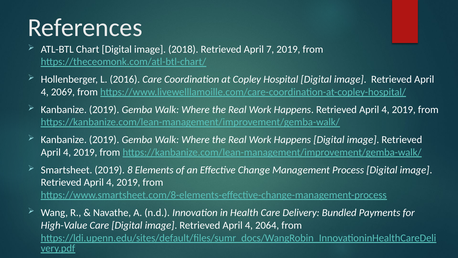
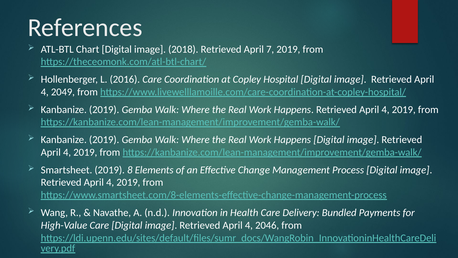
2069: 2069 -> 2049 (63, 92)
2064: 2064 -> 2046 (267, 225)
